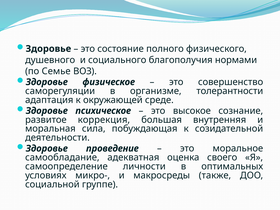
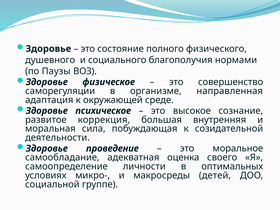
Семье: Семье -> Паузы (56, 71)
толерантности: толерантности -> направленная (230, 91)
также: также -> детей (215, 175)
